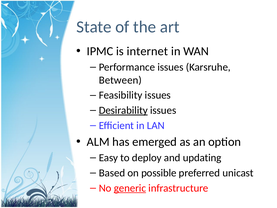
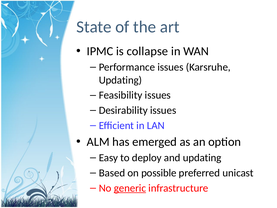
internet: internet -> collapse (147, 51)
Between: Between -> Updating (120, 80)
Desirability underline: present -> none (123, 110)
